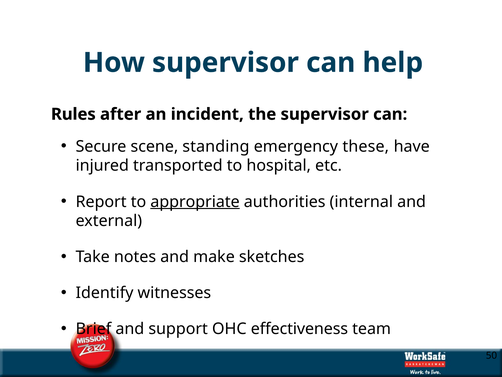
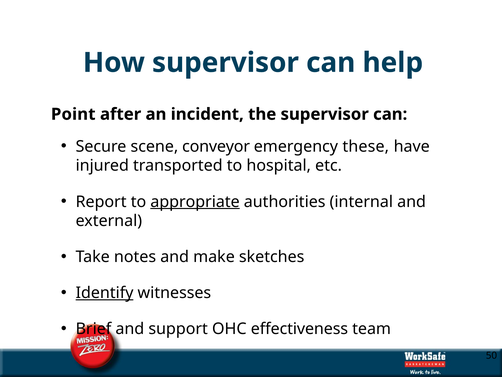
Rules: Rules -> Point (73, 114)
standing: standing -> conveyor (216, 146)
Identify underline: none -> present (105, 293)
